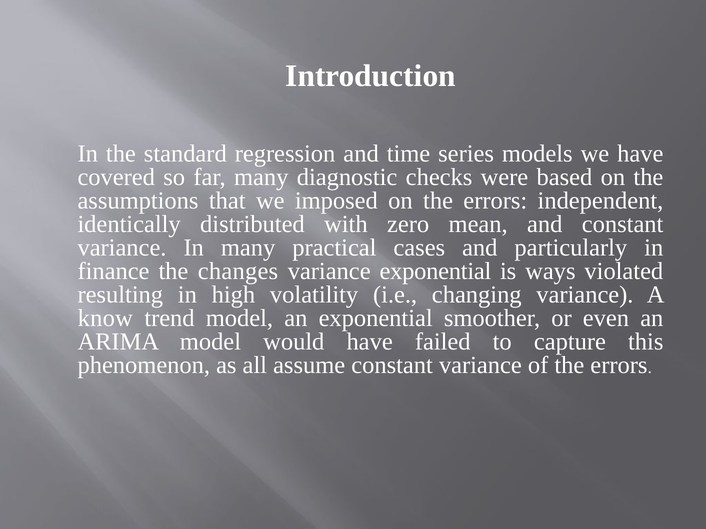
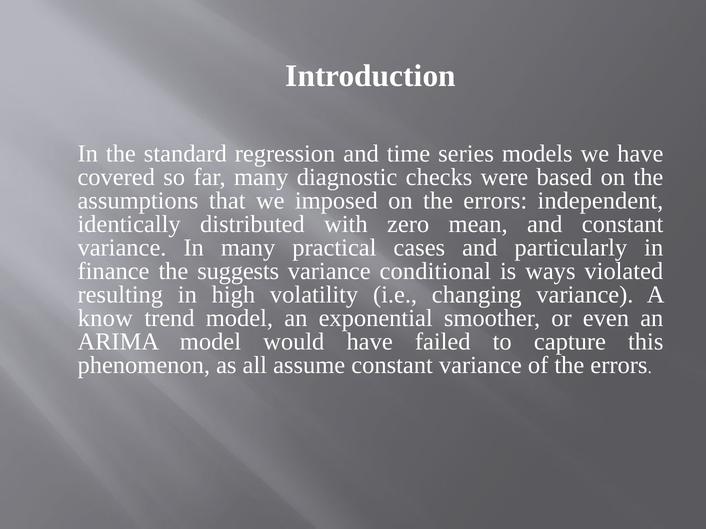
changes: changes -> suggests (238, 271)
variance exponential: exponential -> conditional (435, 271)
